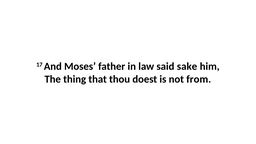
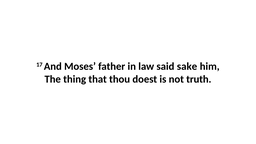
from: from -> truth (199, 79)
